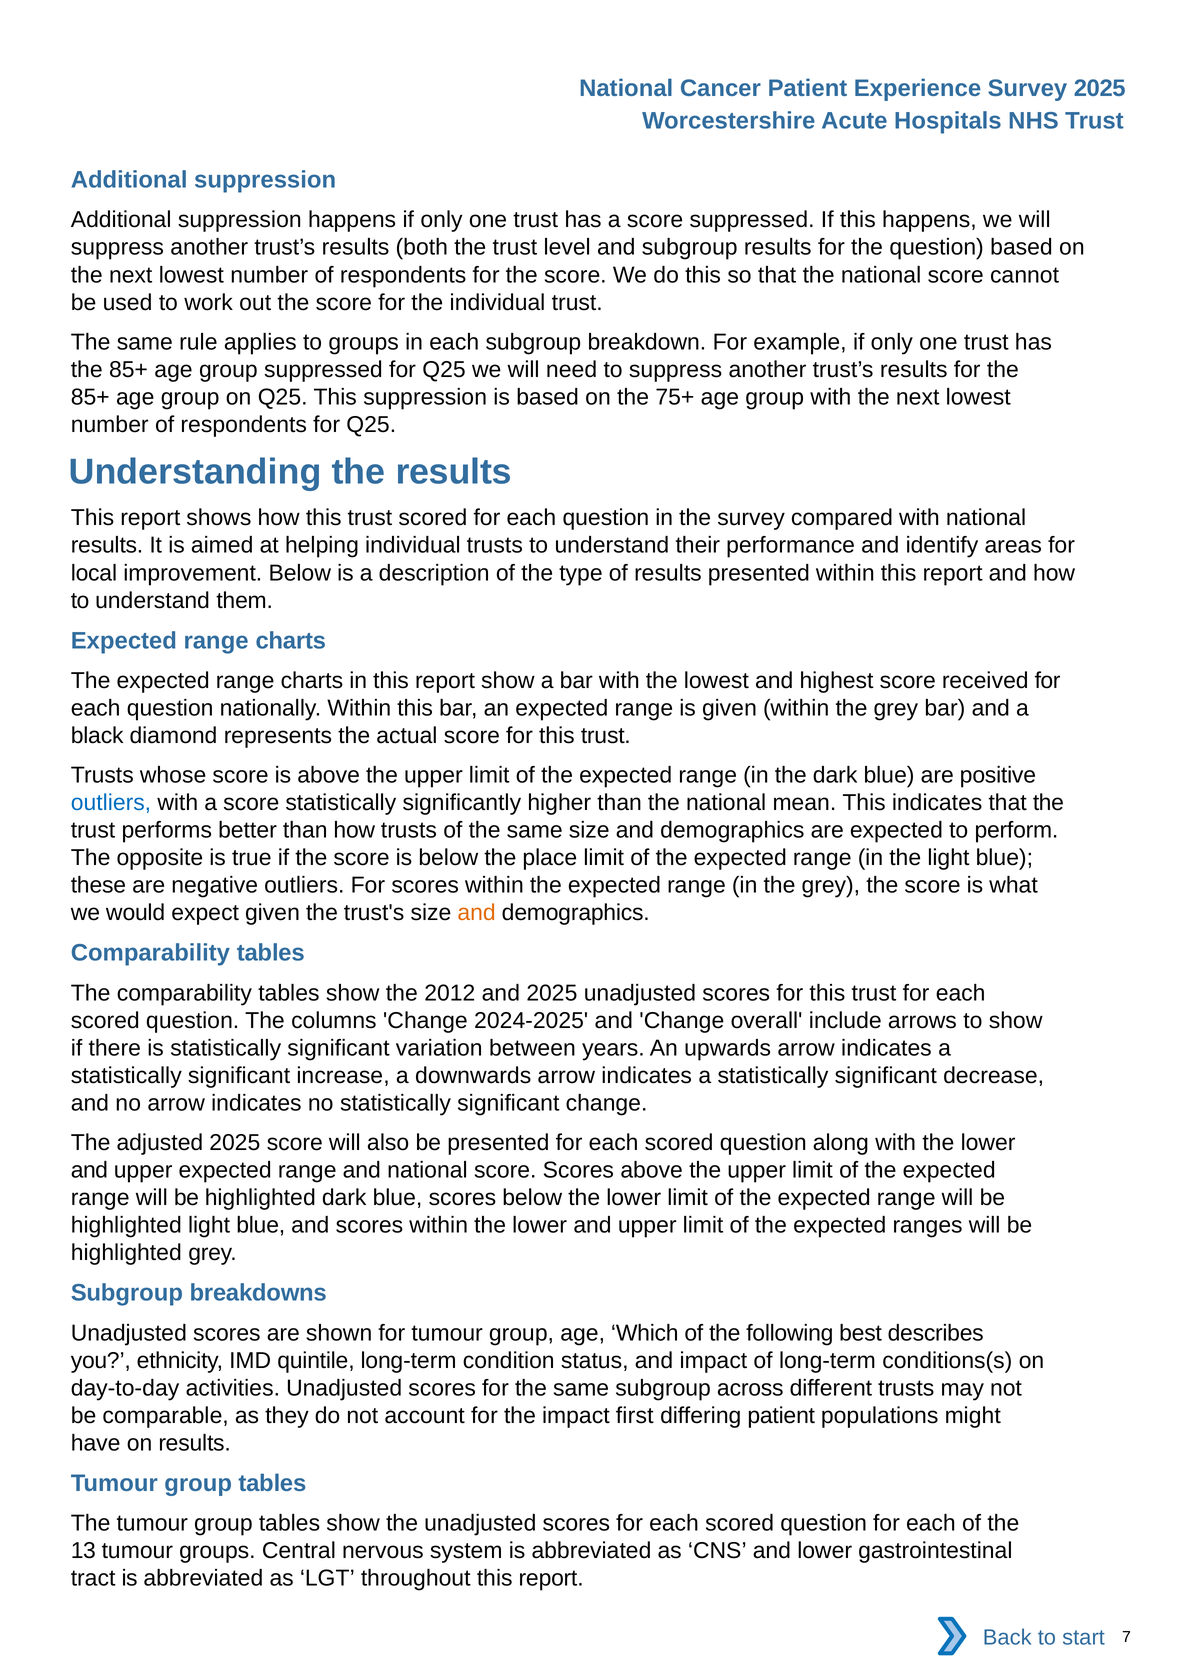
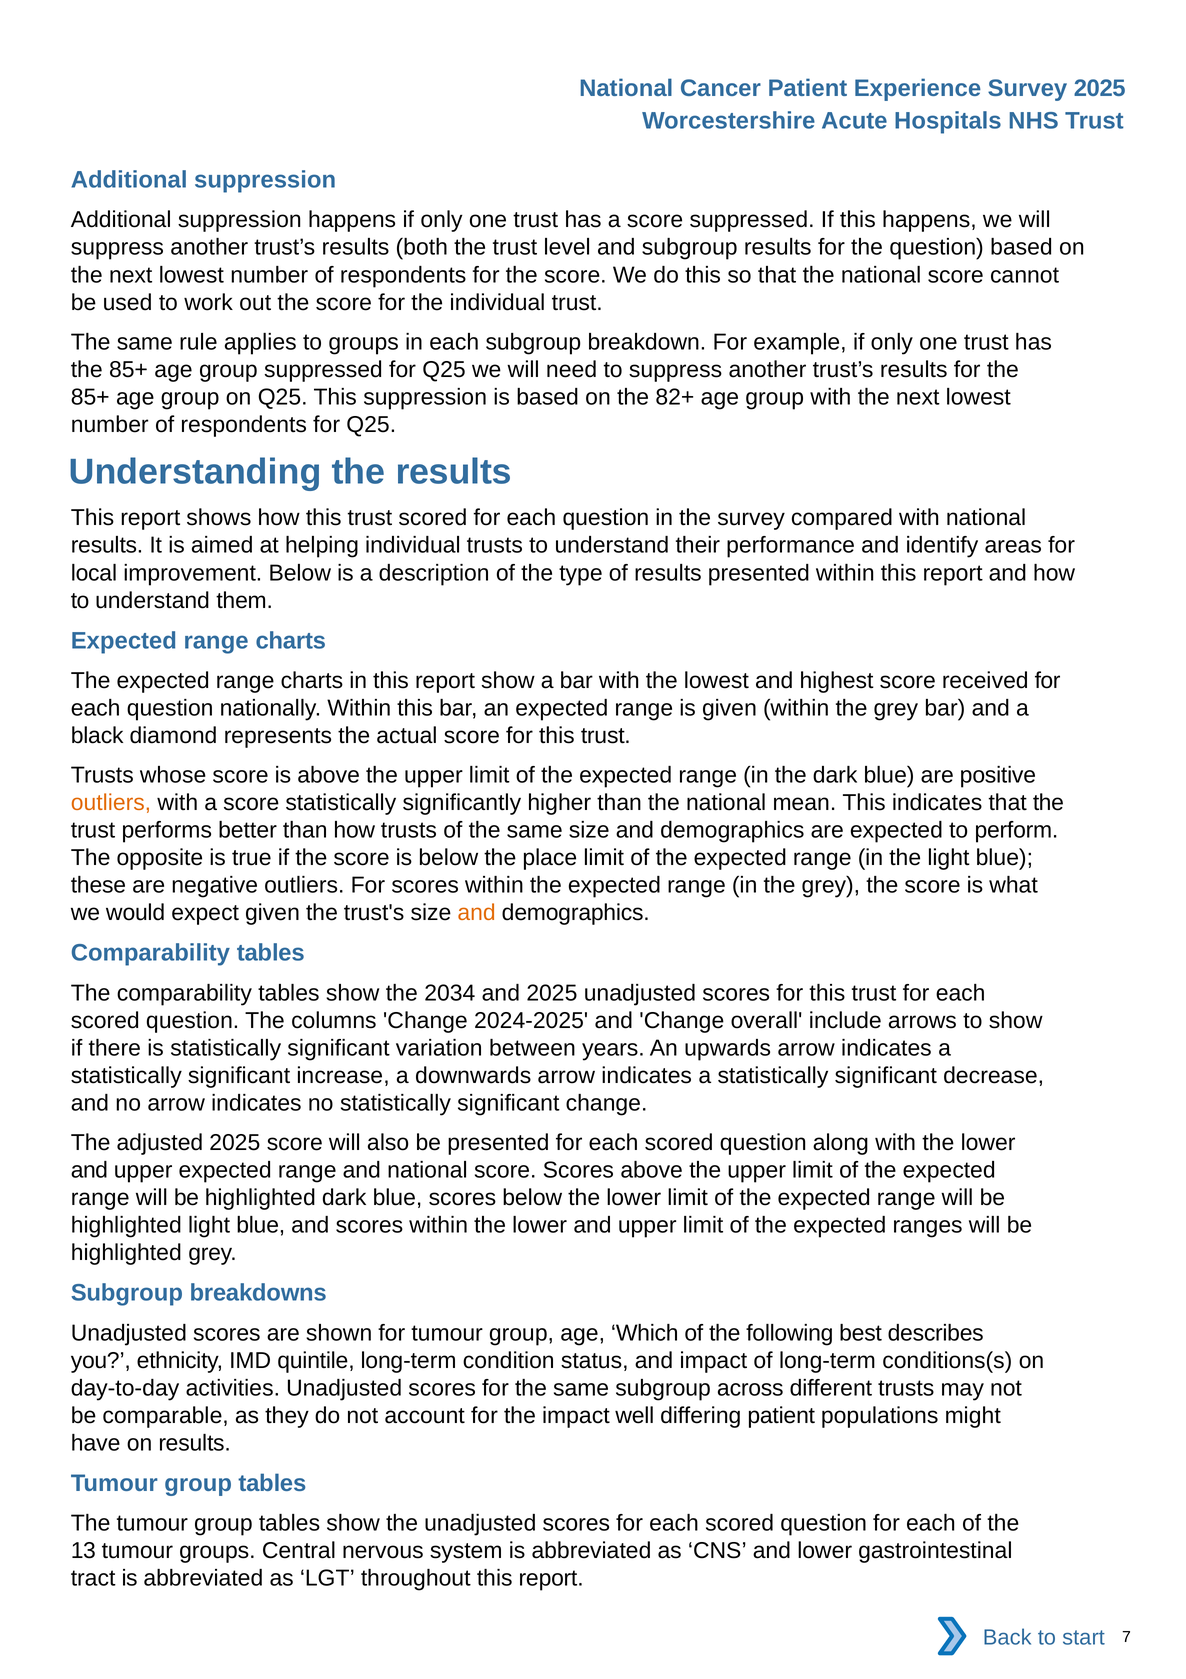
75+: 75+ -> 82+ (675, 397)
outliers colour: blue -> orange (111, 802)
2012: 2012 -> 2034 (450, 993)
first: first -> well (635, 1415)
